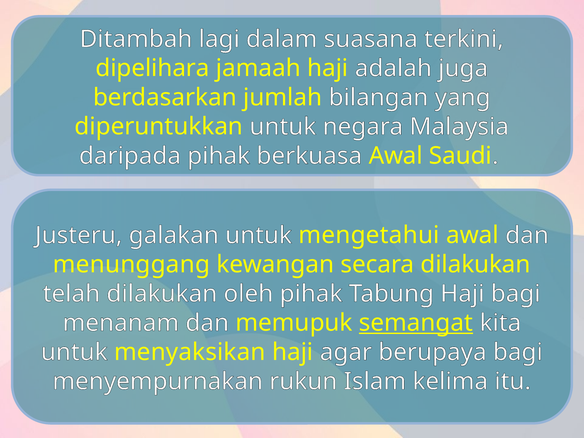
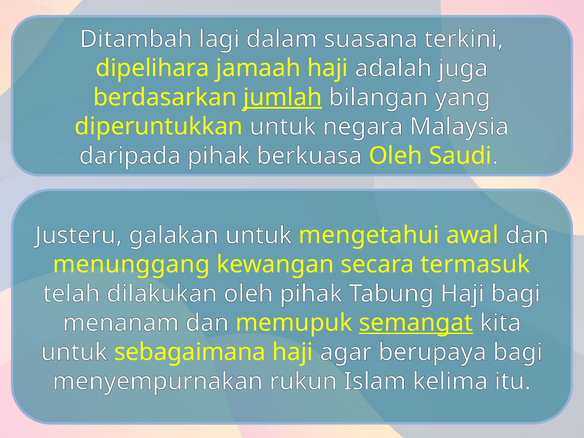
jumlah underline: none -> present (283, 97)
berkuasa Awal: Awal -> Oleh (396, 156)
secara dilakukan: dilakukan -> termasuk (475, 264)
menyaksikan: menyaksikan -> sebagaimana (190, 352)
